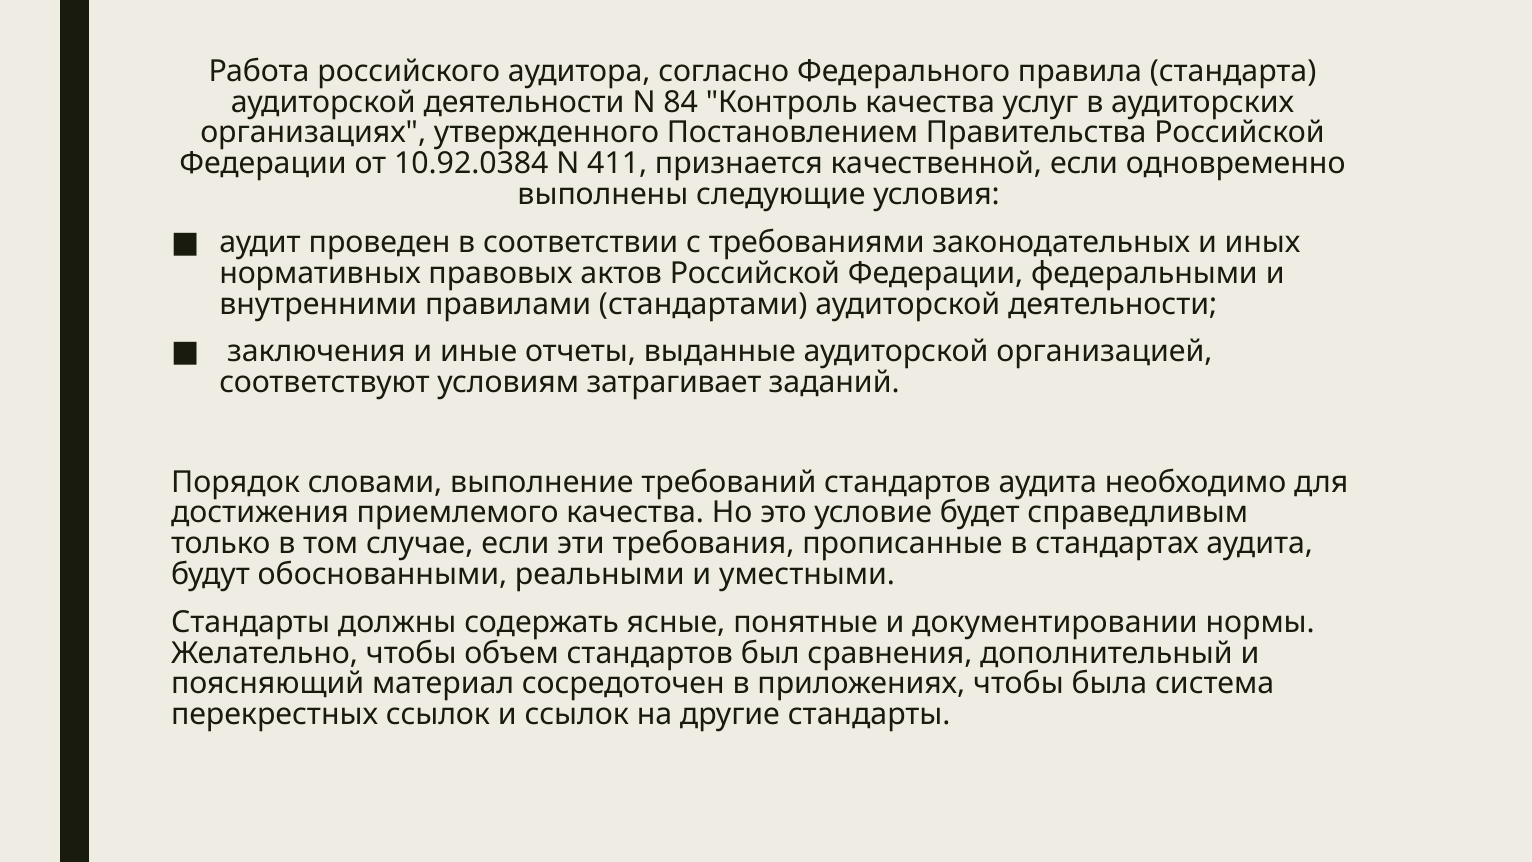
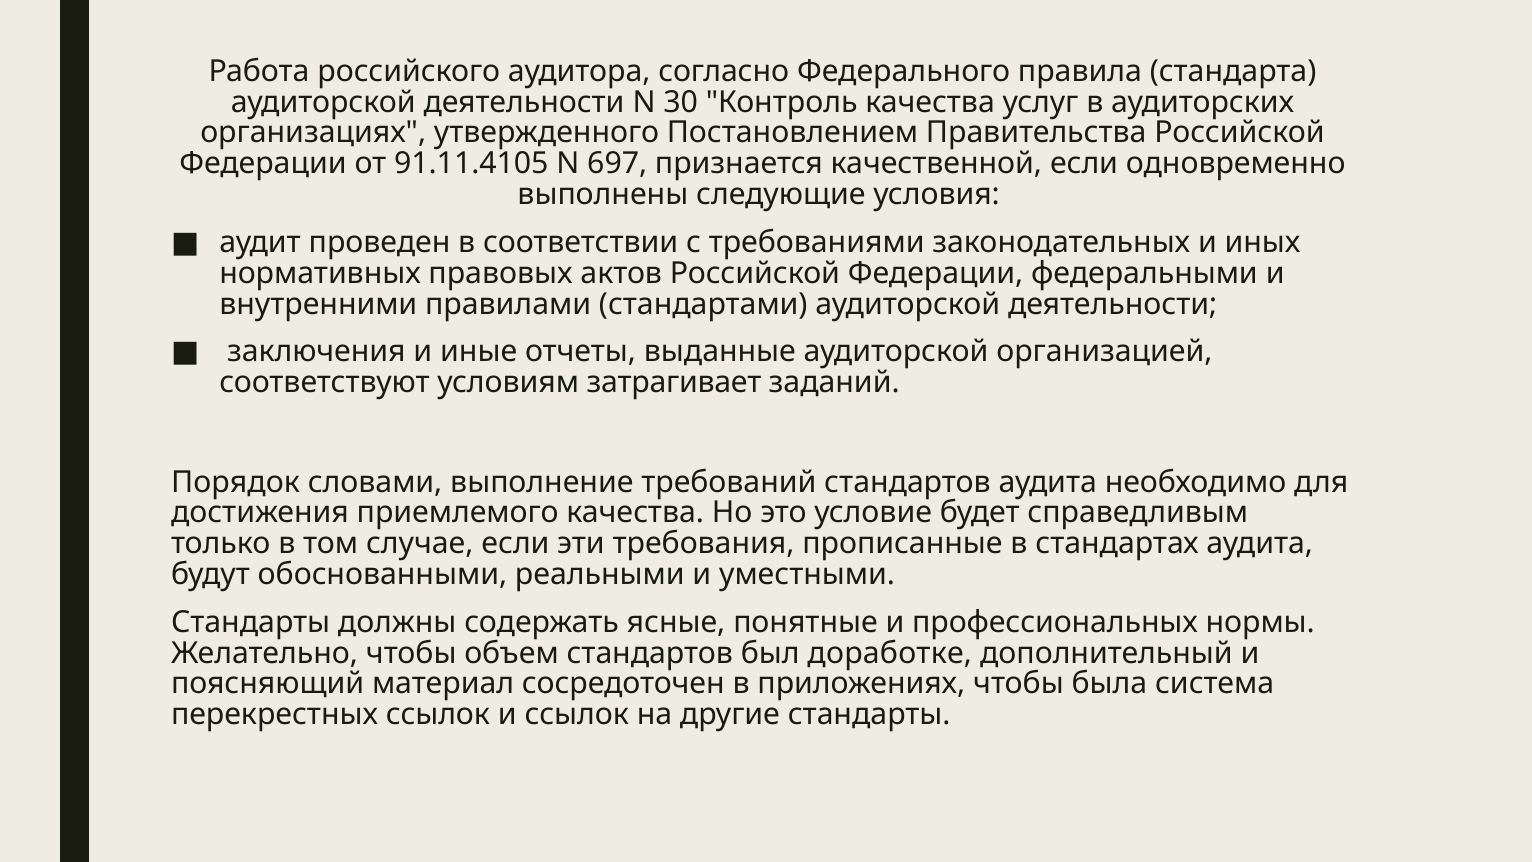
84: 84 -> 30 (681, 102)
10.92.0384: 10.92.0384 -> 91.11.4105 (471, 164)
411: 411 -> 697 (617, 164)
документировании: документировании -> профессиональных (1055, 622)
сравнения: сравнения -> доработке (890, 653)
